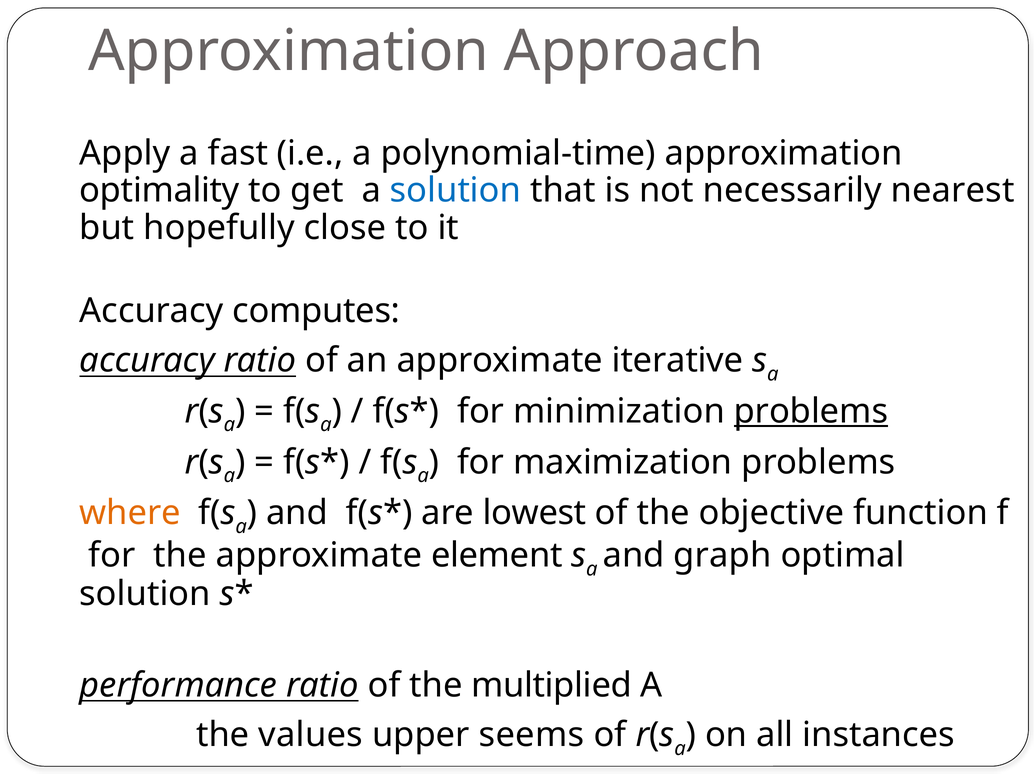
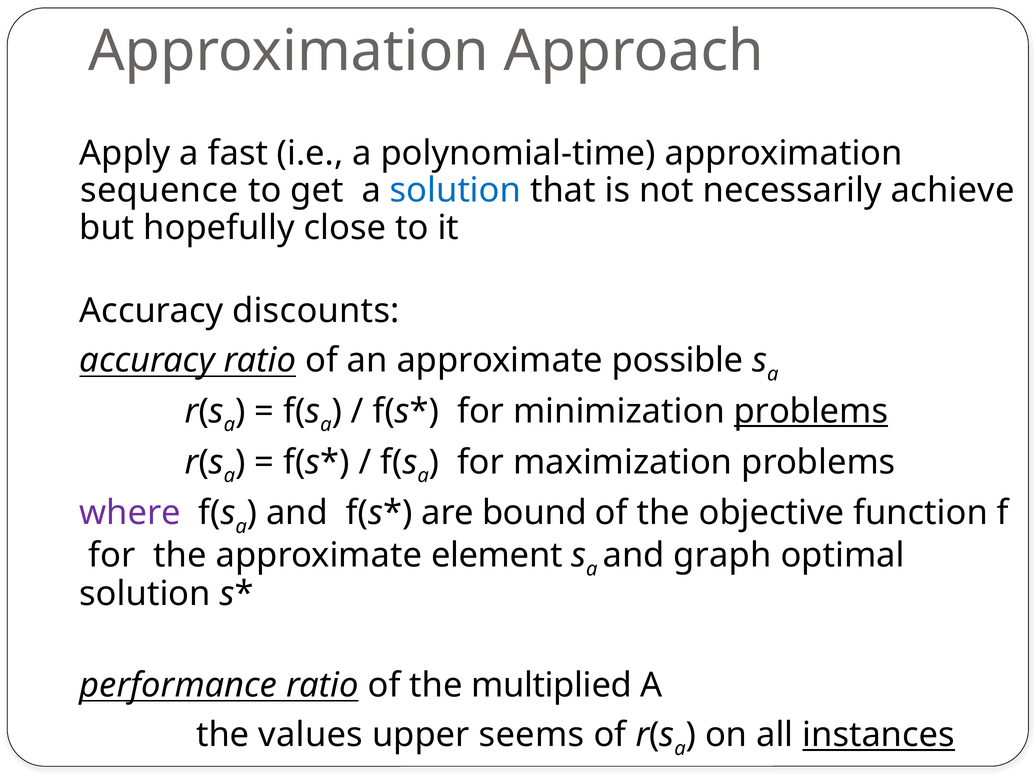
optimality: optimality -> sequence (159, 190)
nearest: nearest -> achieve (953, 190)
computes: computes -> discounts (316, 311)
iterative: iterative -> possible (678, 360)
where colour: orange -> purple (130, 513)
lowest: lowest -> bound (534, 513)
instances underline: none -> present (879, 735)
